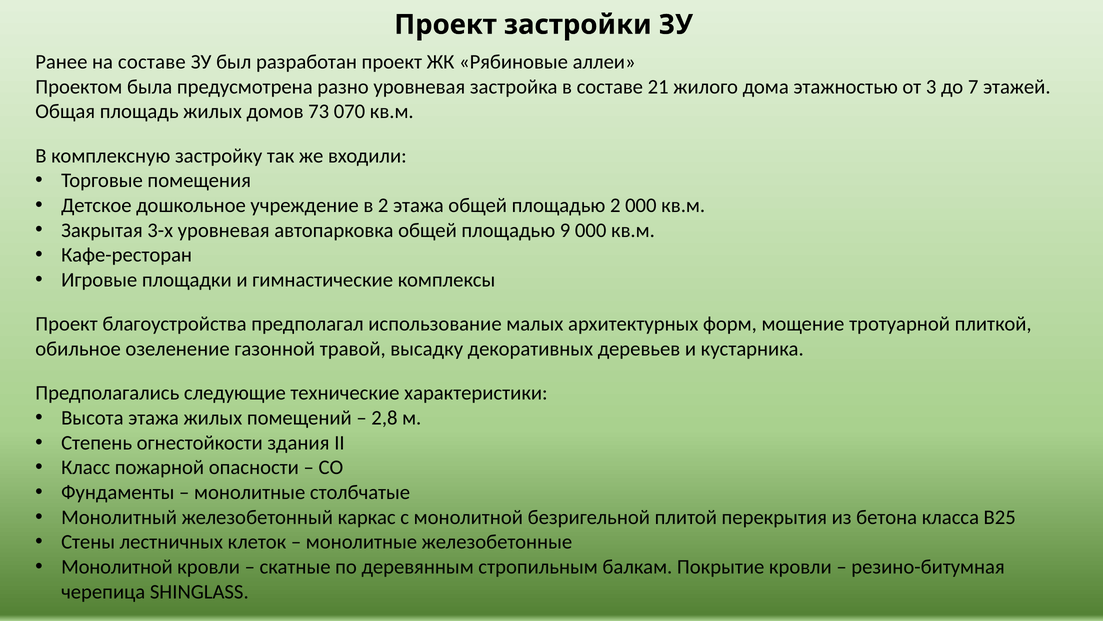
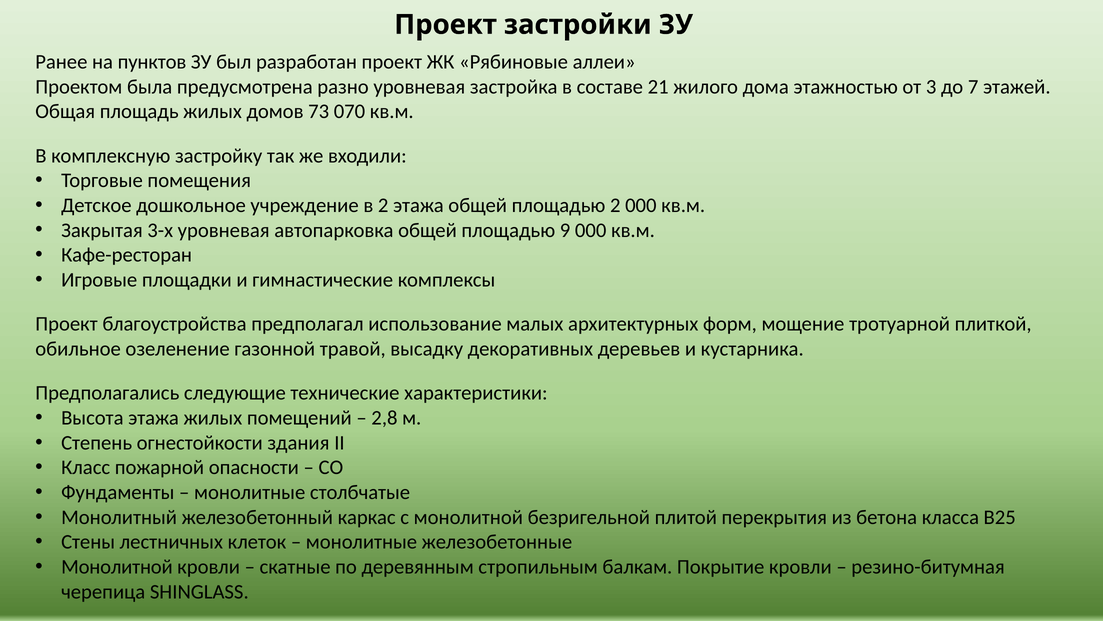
на составе: составе -> пунктов (152, 62)
